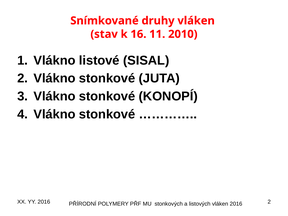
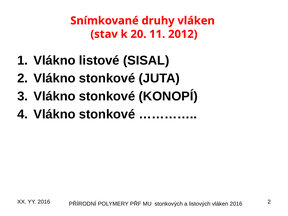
16: 16 -> 20 (138, 34)
2010: 2010 -> 2012 (183, 34)
